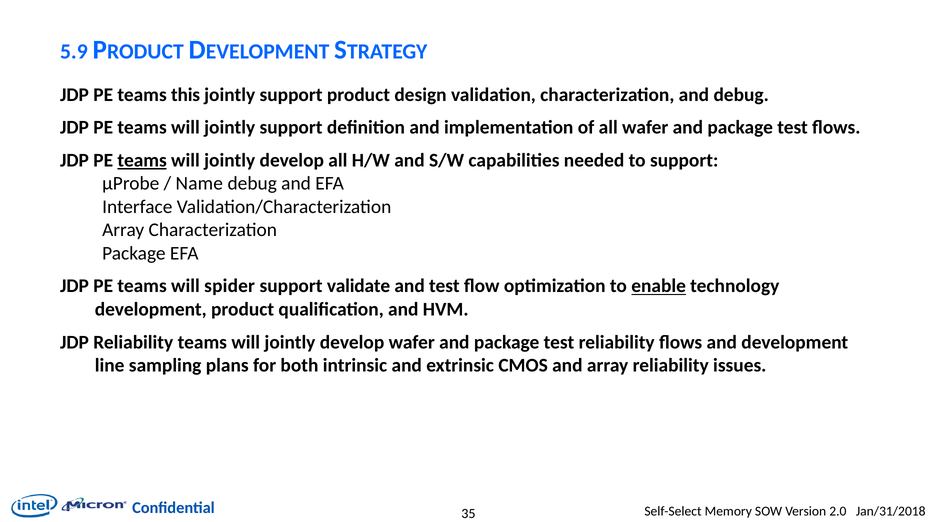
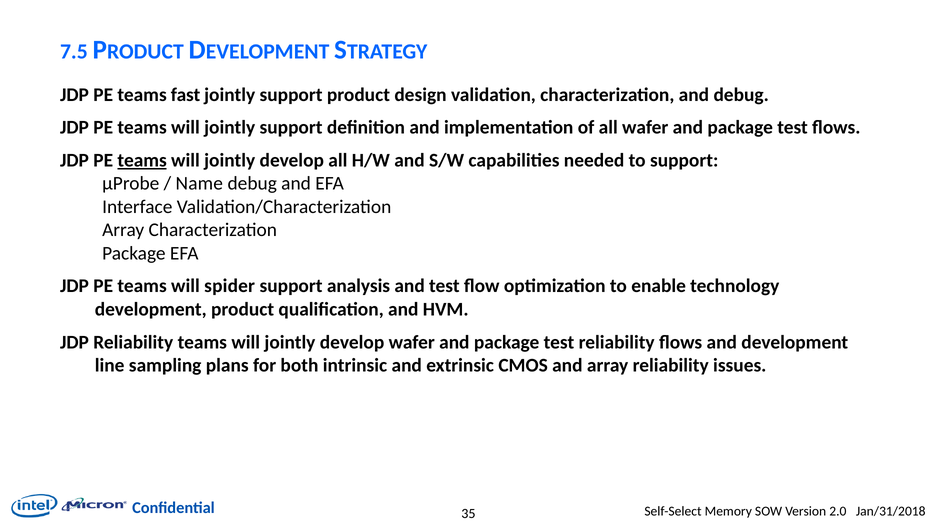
5.9: 5.9 -> 7.5 (74, 52)
this: this -> fast (186, 95)
validate: validate -> analysis (358, 286)
enable underline: present -> none (659, 286)
